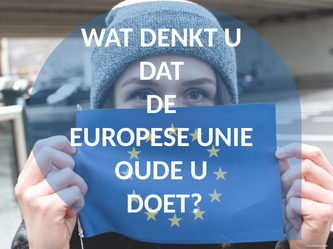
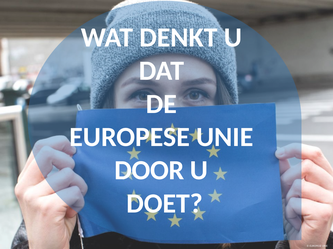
OUDE: OUDE -> DOOR (149, 171)
